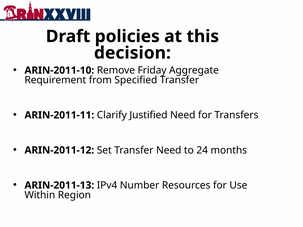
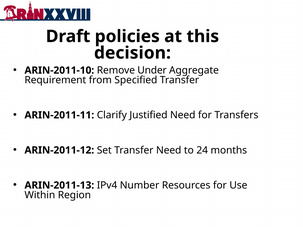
Friday: Friday -> Under (152, 70)
